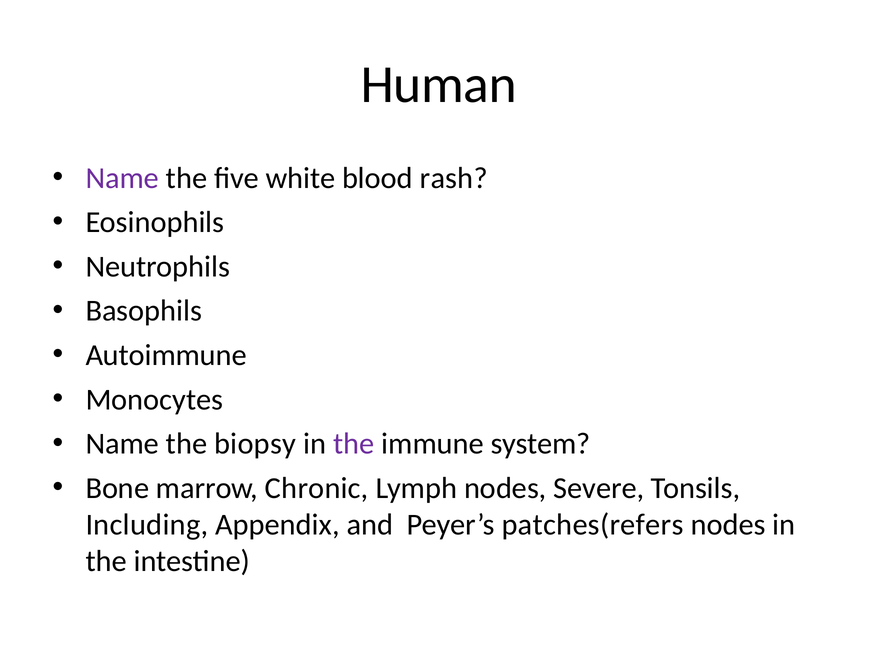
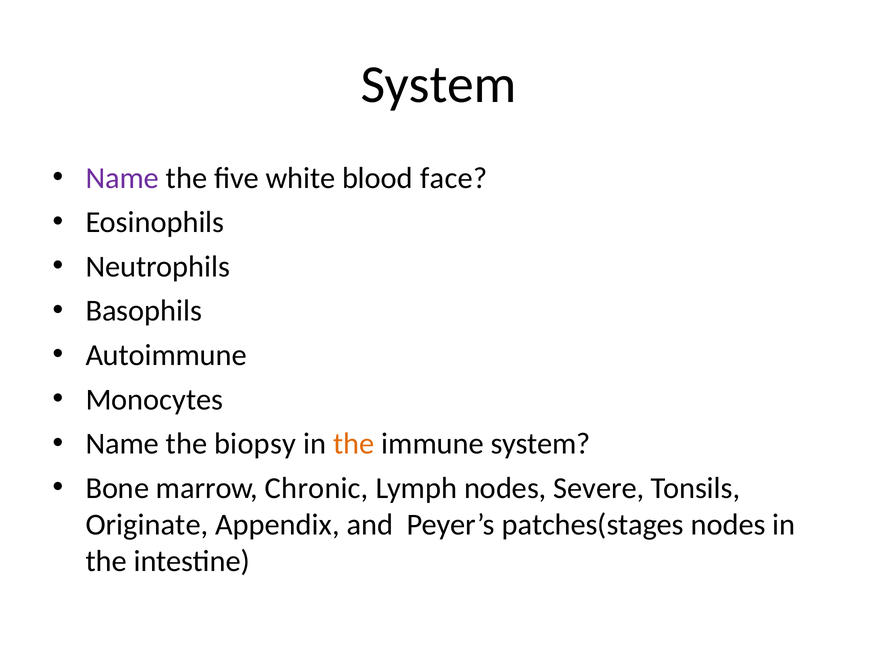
Human: Human -> System (439, 85)
rash: rash -> face (454, 178)
the colour: purple -> orange (354, 444)
Including: Including -> Originate (147, 525)
patches(refers: patches(refers -> patches(stages (593, 525)
